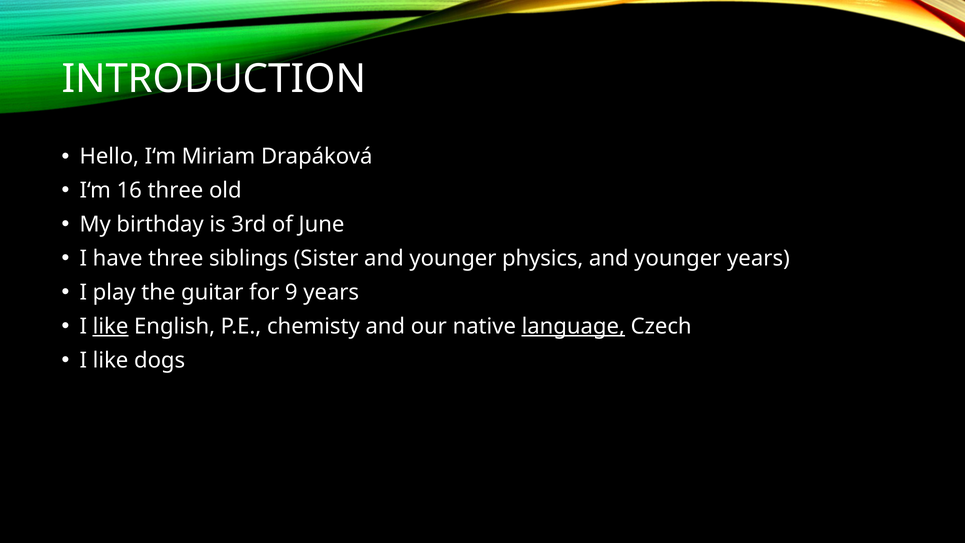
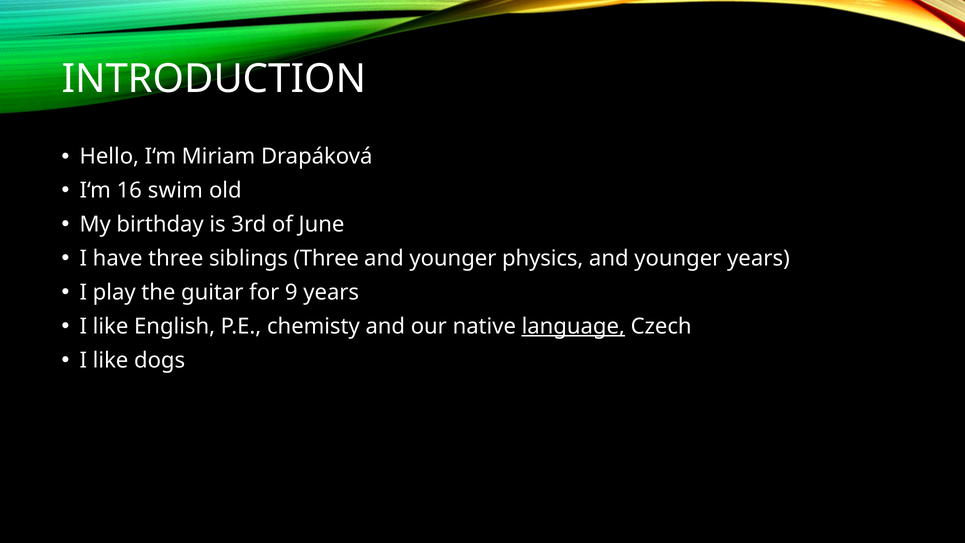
16 three: three -> swim (175, 190)
siblings Sister: Sister -> Three (326, 258)
like underline: present -> none (111, 326)
